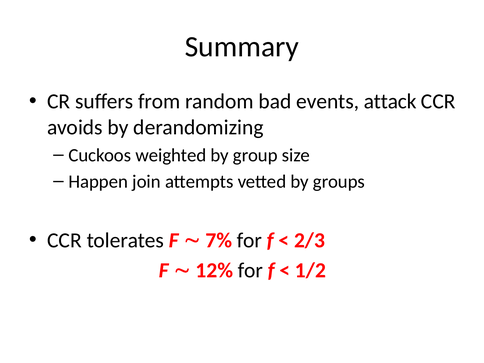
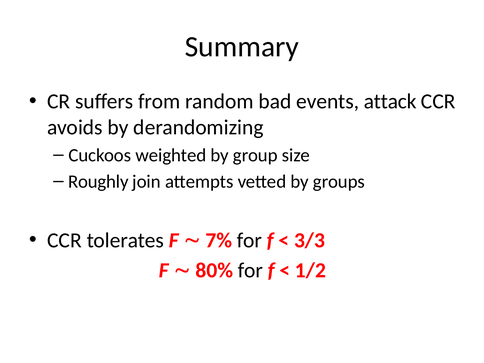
Happen: Happen -> Roughly (98, 181)
2/3: 2/3 -> 3/3 (310, 240)
12%: 12% -> 80% (214, 270)
